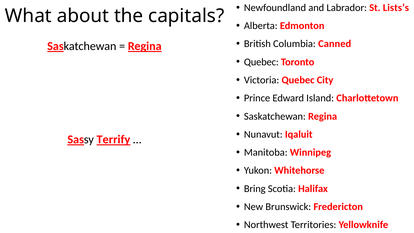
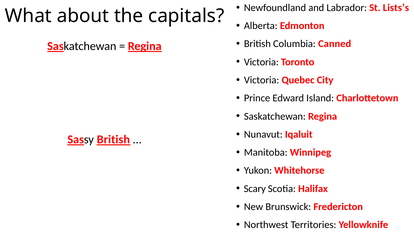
Quebec: Quebec -> Victoria (261, 62)
Sassy Terrify: Terrify -> British (113, 140)
Bring: Bring -> Scary (255, 189)
